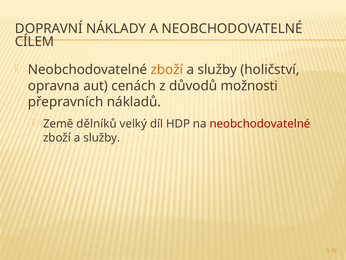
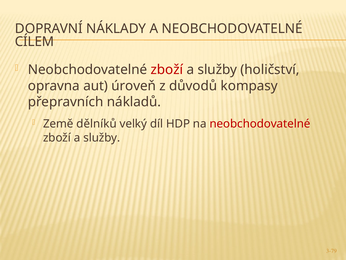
zboží colour: orange -> red (167, 70)
cenách: cenách -> úroveň (134, 86)
možnosti: možnosti -> kompasy (249, 86)
